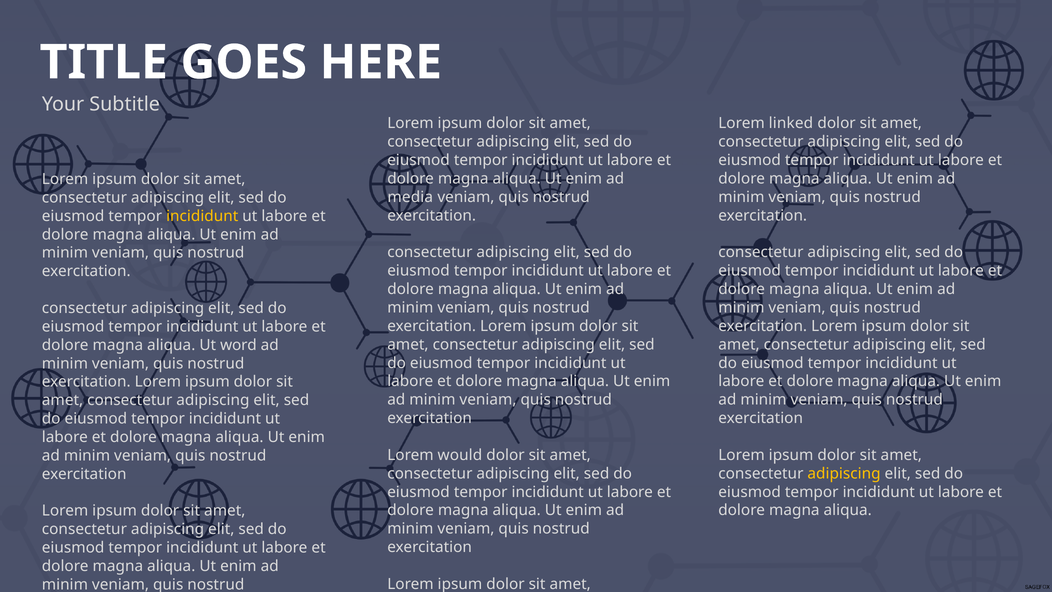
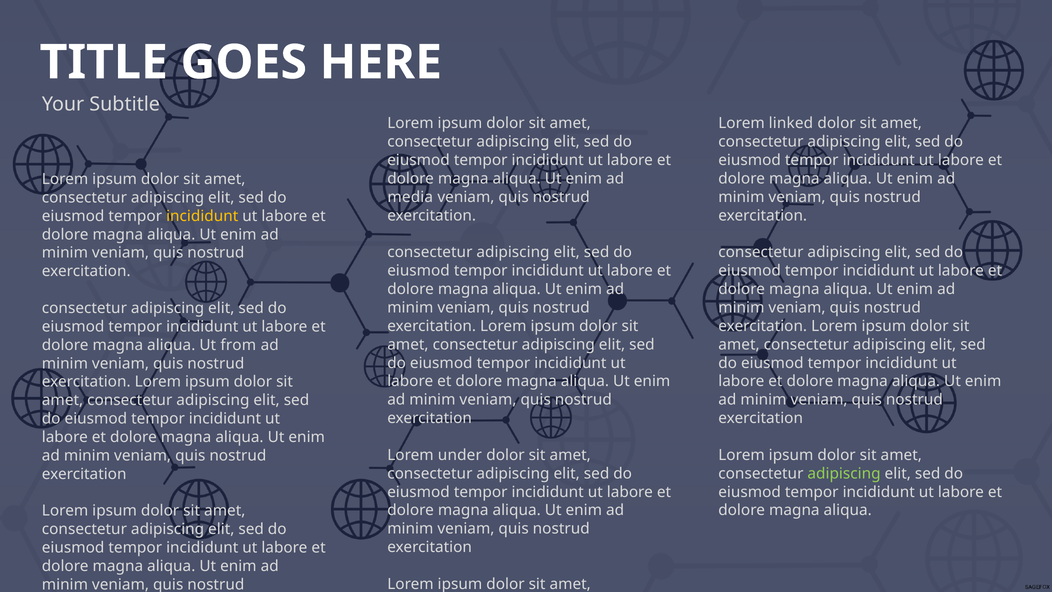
word: word -> from (238, 345)
would: would -> under (460, 455)
adipiscing colour: yellow -> light green (844, 473)
